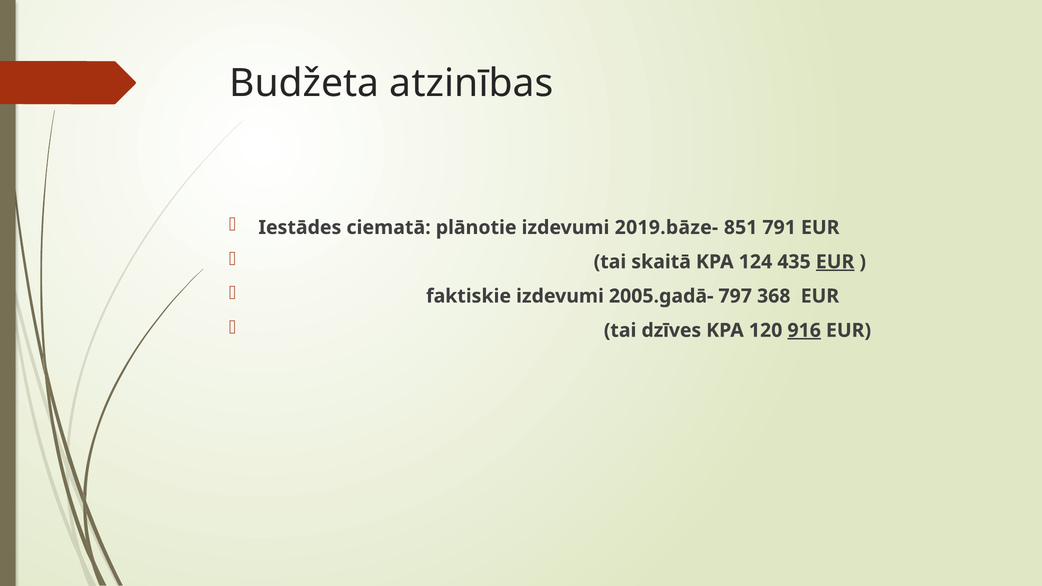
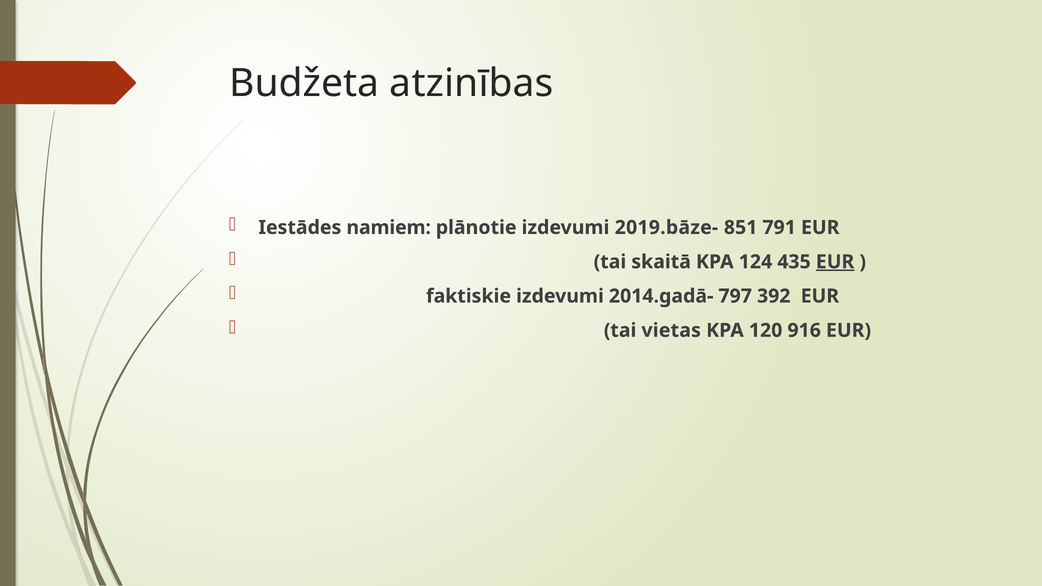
ciematā: ciematā -> namiem (389, 228)
2005.gadā-: 2005.gadā- -> 2014.gadā- (661, 296)
368: 368 -> 392 (774, 296)
dzīves: dzīves -> vietas (671, 330)
916 underline: present -> none (804, 330)
